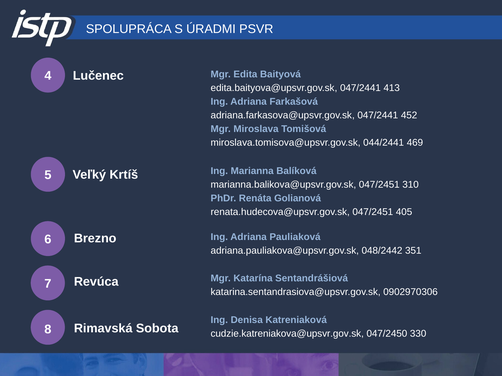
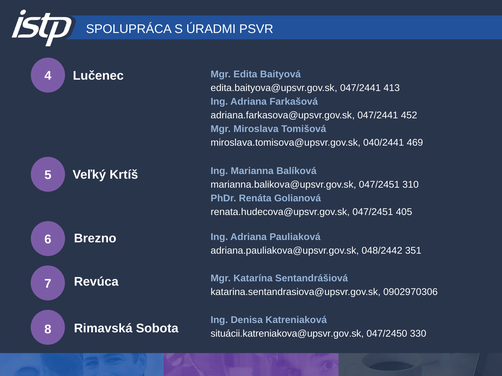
044/2441: 044/2441 -> 040/2441 (384, 143)
cudzie.katreniakova@upsvr.gov.sk: cudzie.katreniakova@upsvr.gov.sk -> situácii.katreniakova@upsvr.gov.sk (287, 334)
